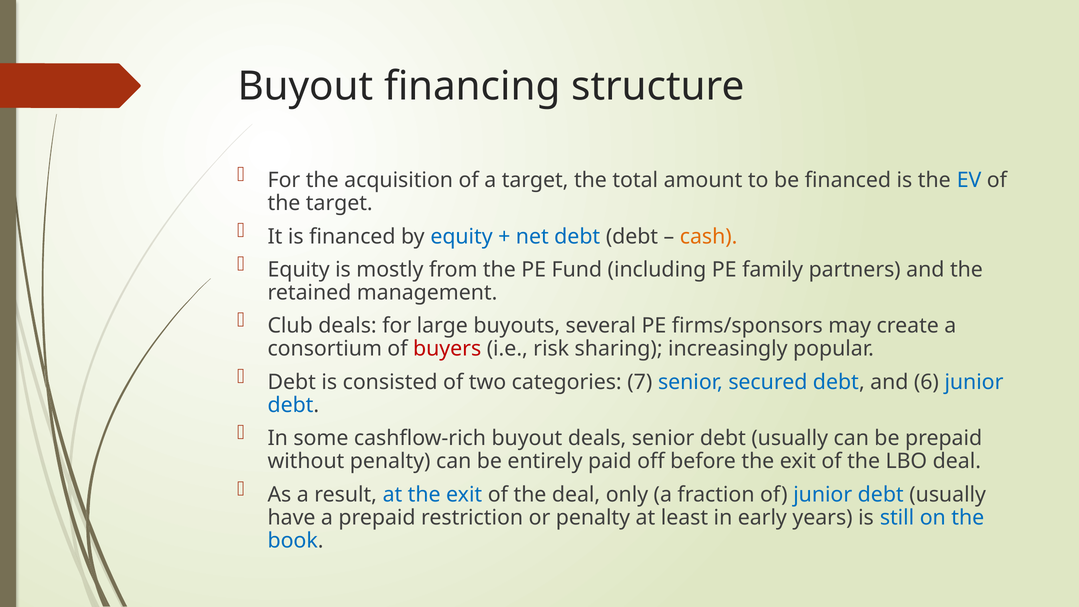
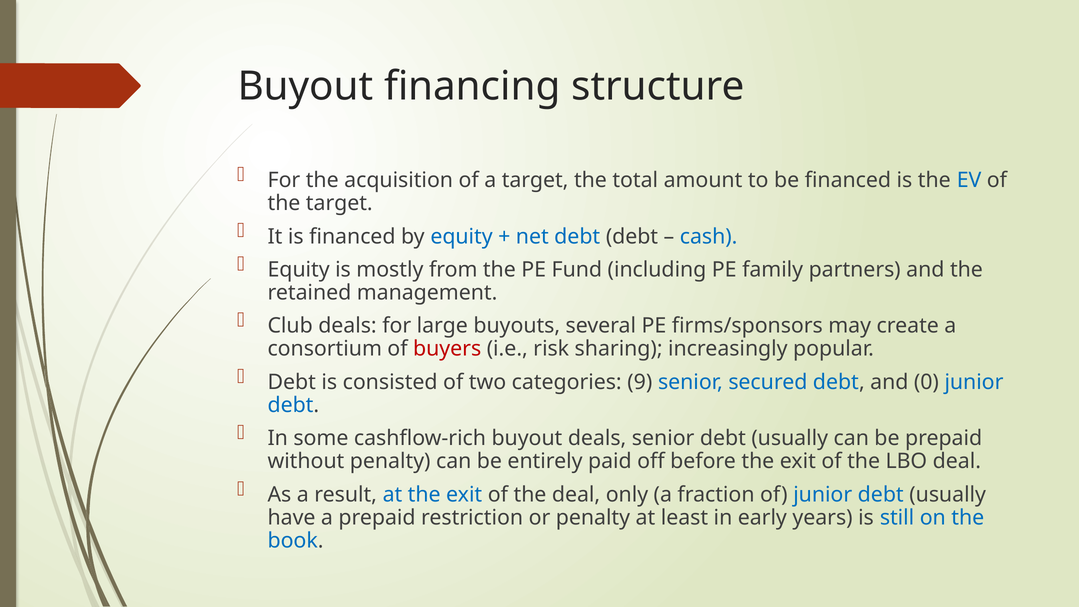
cash colour: orange -> blue (709, 236)
7: 7 -> 9 (640, 382)
6: 6 -> 0 (926, 382)
